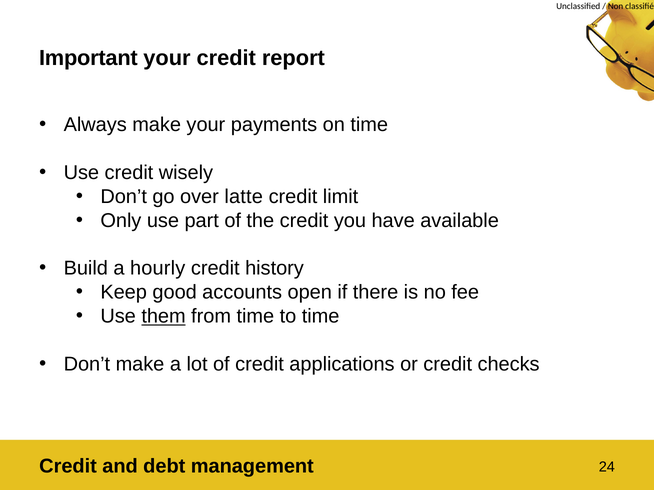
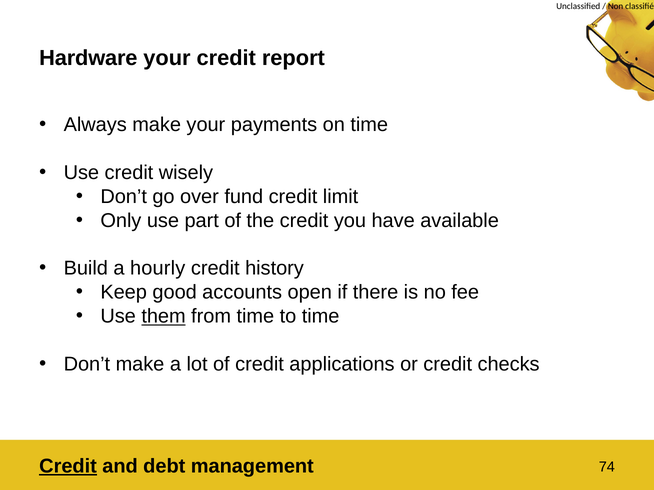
Important: Important -> Hardware (88, 58)
latte: latte -> fund (244, 197)
Credit underline: none -> present (68, 467)
24: 24 -> 74 (607, 467)
